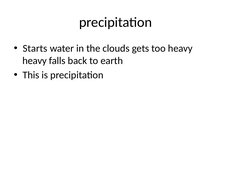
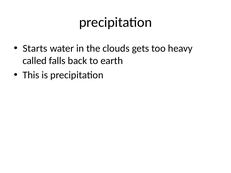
heavy: heavy -> called (35, 61)
